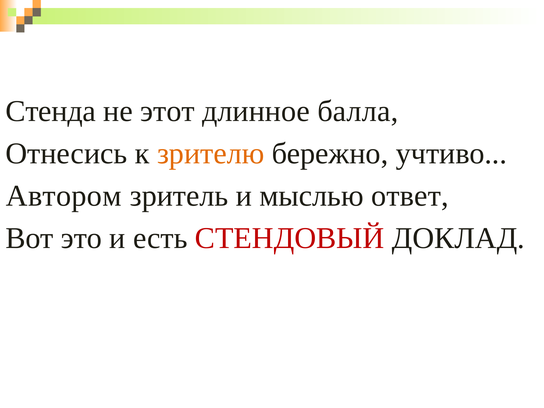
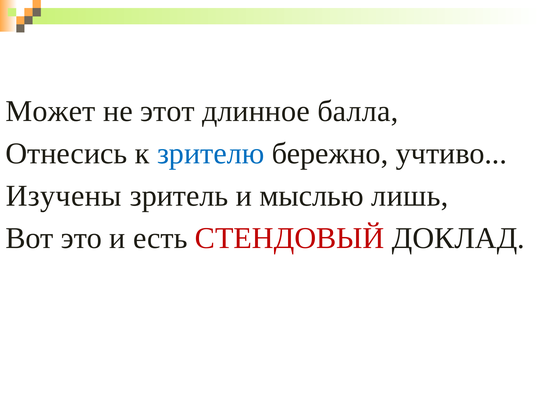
Стенда: Стенда -> Может (50, 111)
зрителю colour: orange -> blue (211, 154)
Автором: Автором -> Изучены (64, 196)
ответ: ответ -> лишь (410, 196)
